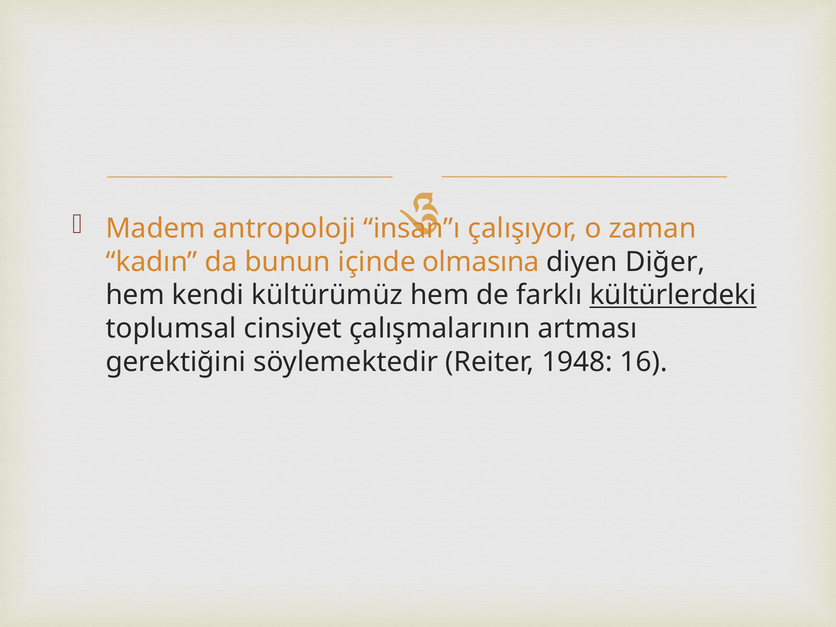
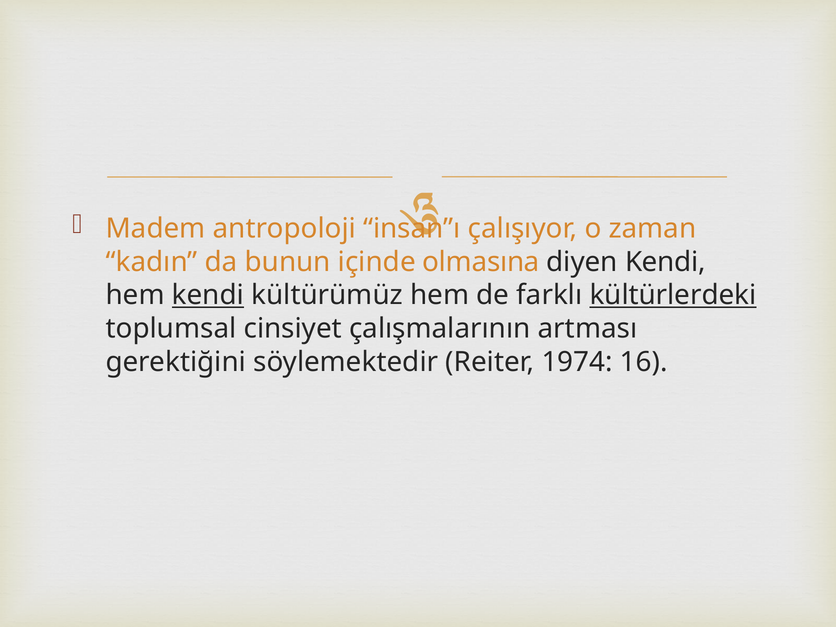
diyen Diğer: Diğer -> Kendi (665, 262)
kendi underline: none -> present (208, 295)
1948: 1948 -> 1974 (577, 362)
